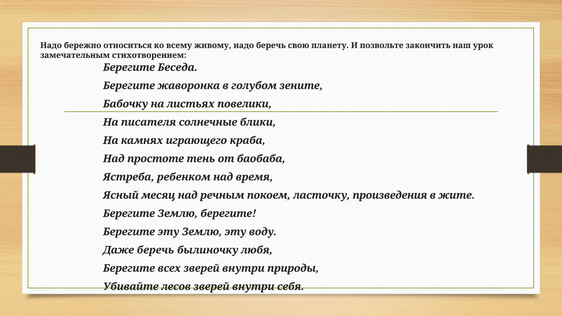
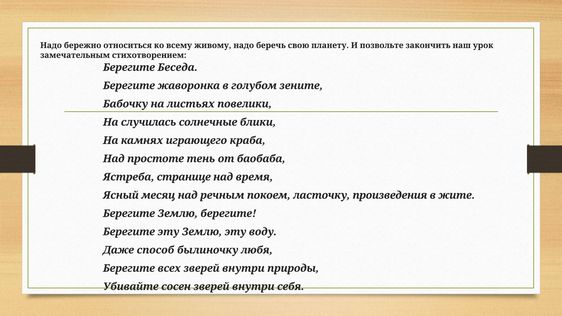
писателя: писателя -> случилась (149, 122)
ребенком: ребенком -> странице (184, 177)
Даже беречь: беречь -> способ (155, 250)
лесов: лесов -> сосен (176, 287)
